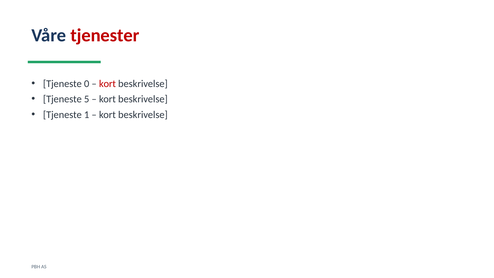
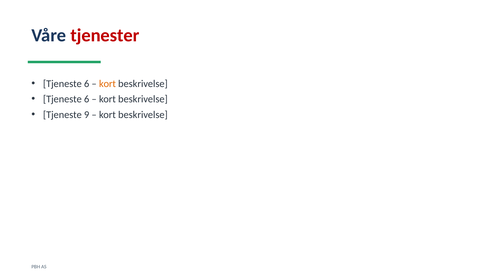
0: 0 -> 6 (87, 84)
kort colour: red -> orange (107, 84)
5: 5 -> 6 (87, 99)
1: 1 -> 9 (87, 115)
